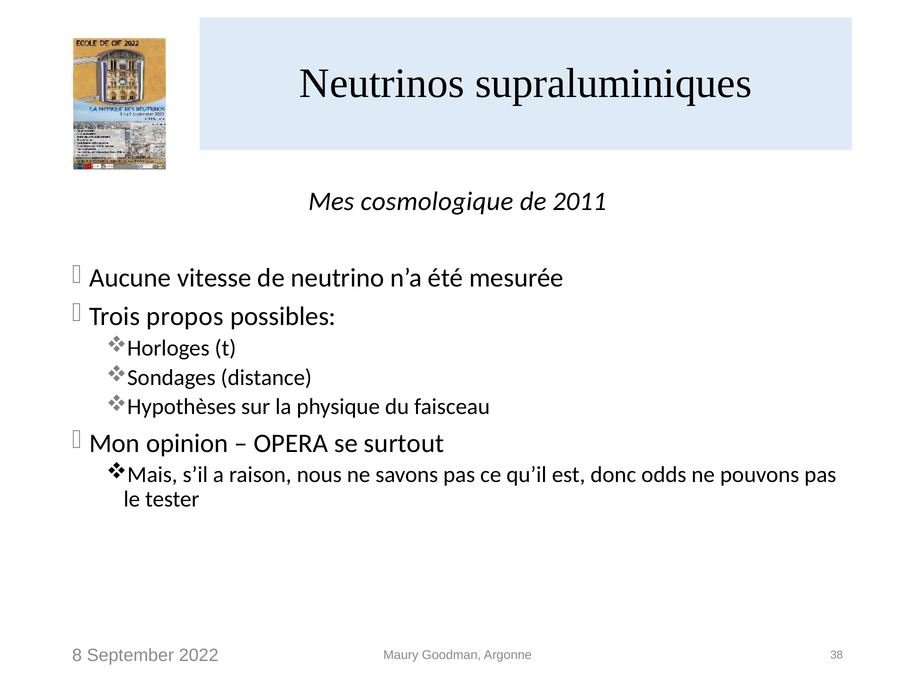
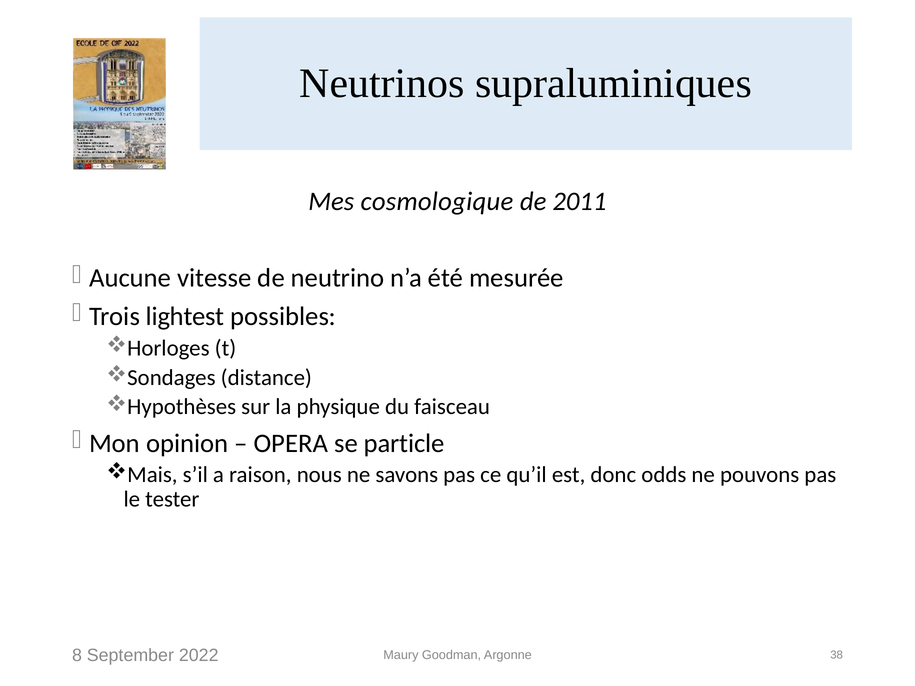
propos: propos -> lightest (185, 317)
surtout: surtout -> particle (404, 443)
